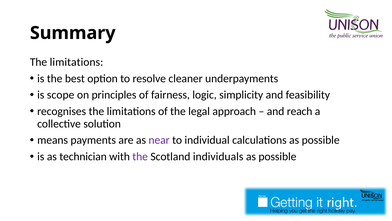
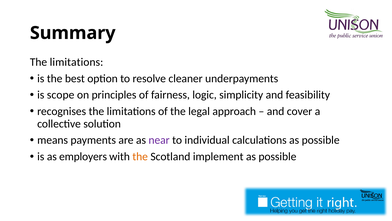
reach: reach -> cover (300, 111)
technician: technician -> employers (83, 156)
the colour: purple -> orange (140, 156)
individuals: individuals -> implement (218, 156)
